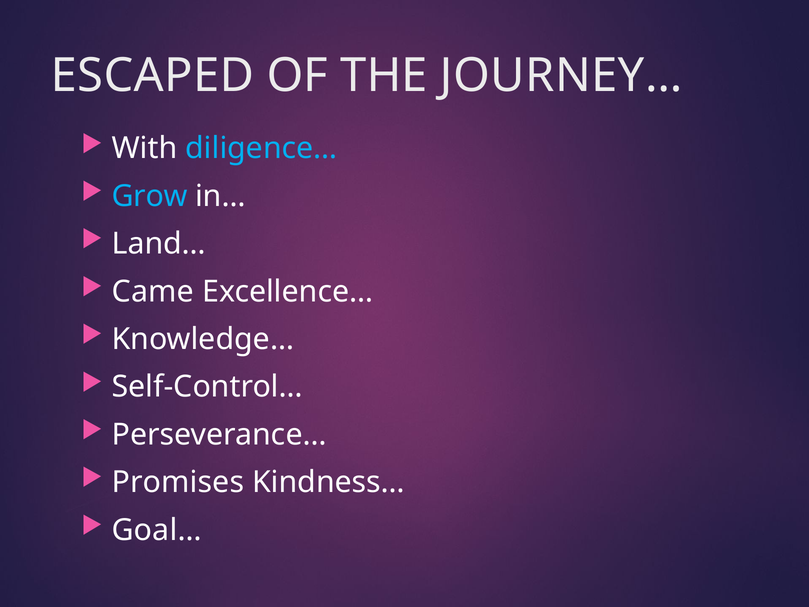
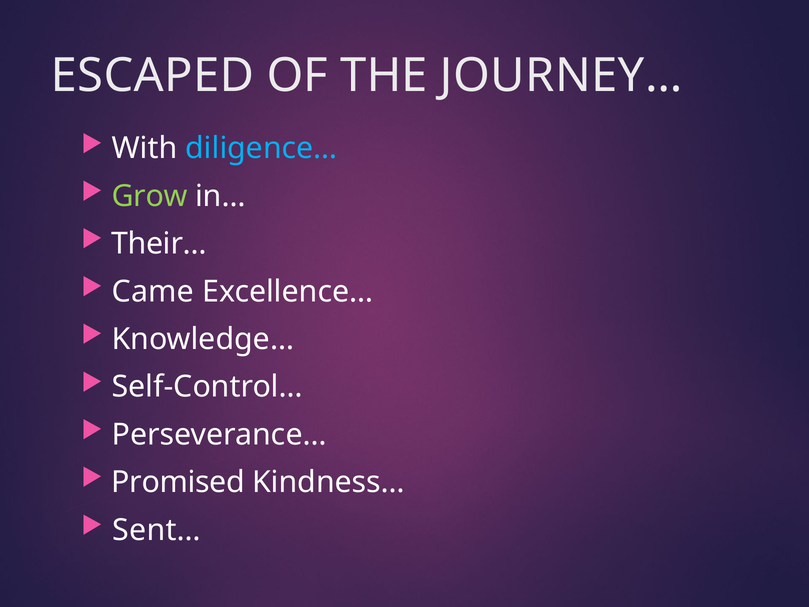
Grow colour: light blue -> light green (150, 196)
Land…: Land… -> Their… (159, 244)
Promises: Promises -> Promised (178, 482)
Goal…: Goal… -> Sent… (157, 530)
